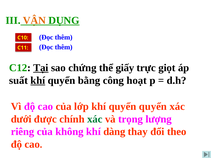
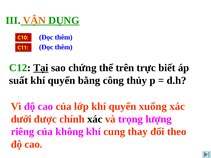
giấy: giấy -> trên (125, 68)
giọt: giọt -> biết (167, 68)
khí underline: present -> none (38, 81)
hoạt: hoạt -> thủy (137, 81)
quyển quyển: quyển -> xuống (153, 107)
xác colour: green -> black (95, 119)
dàng: dàng -> cung (114, 132)
